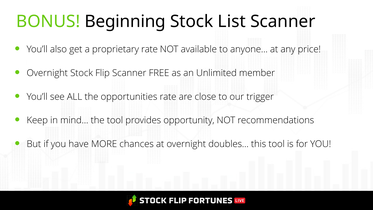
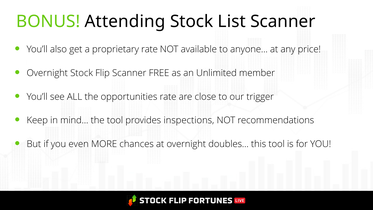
Beginning: Beginning -> Attending (125, 21)
opportunity: opportunity -> inspections (189, 120)
have: have -> even (79, 144)
